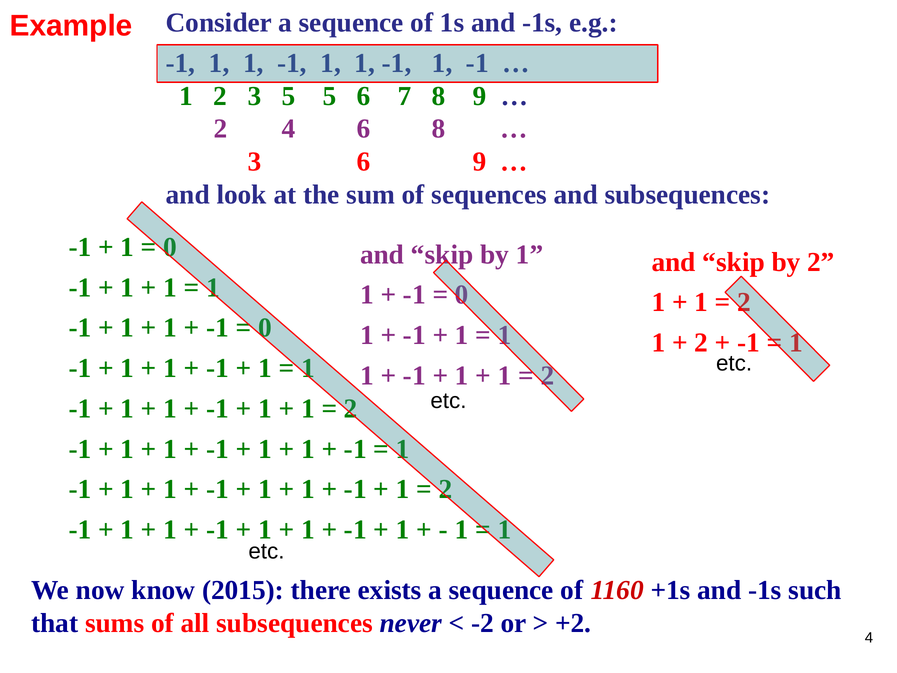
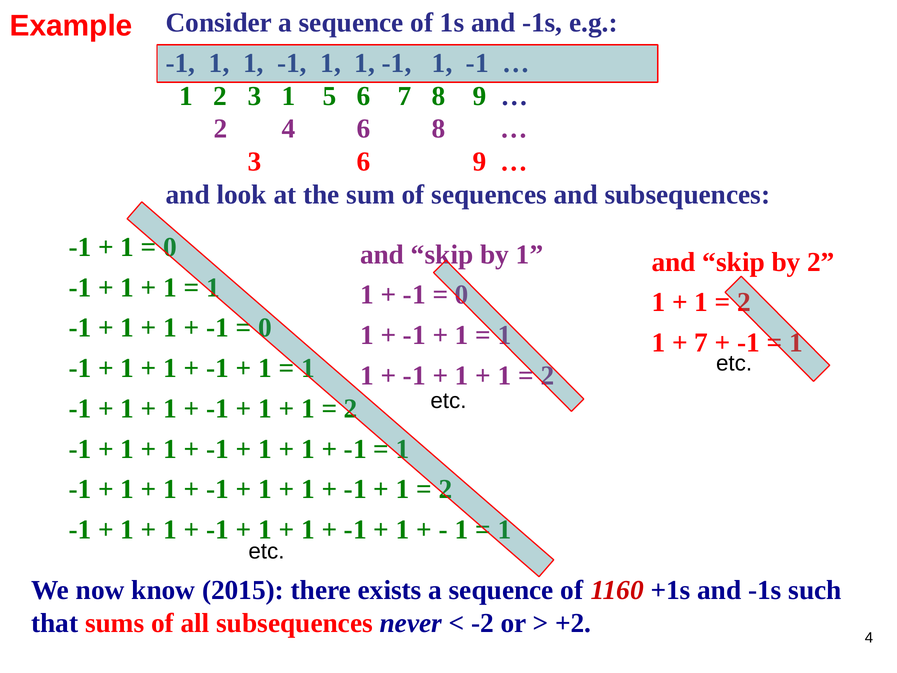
3 5: 5 -> 1 (289, 96)
2: 2 -> 7 (701, 343)
